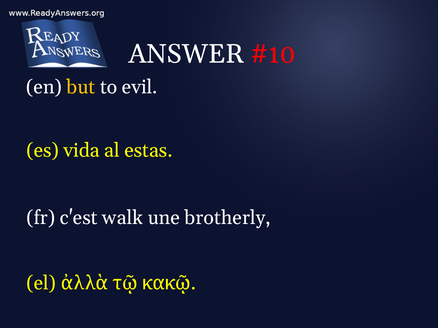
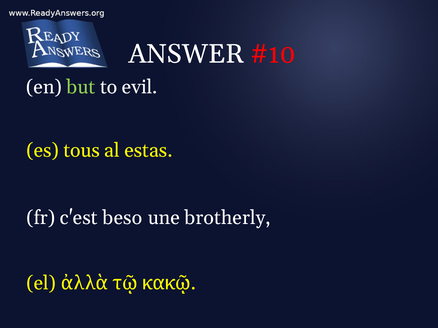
but colour: yellow -> light green (81, 87)
vida: vida -> tous (82, 151)
walk: walk -> beso (123, 218)
